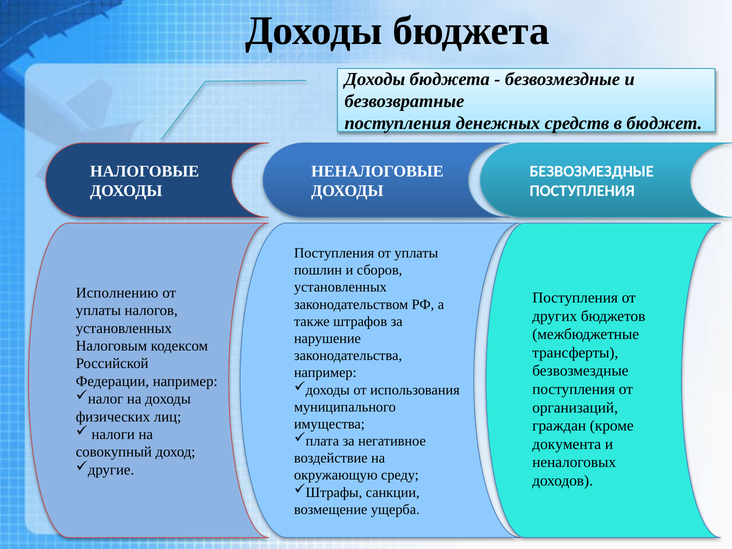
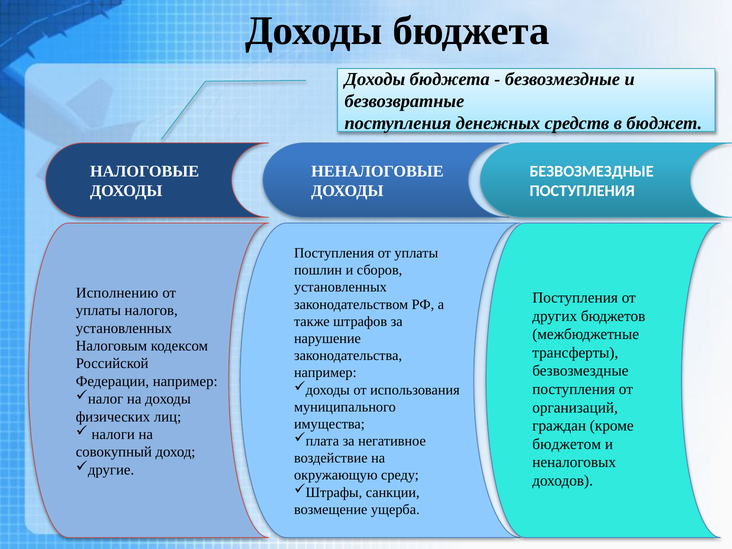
документа: документа -> бюджетом (567, 444)
